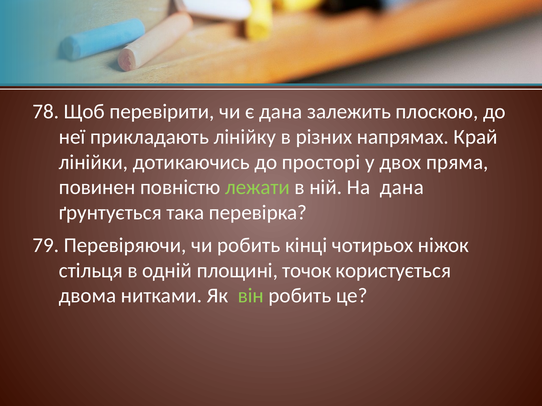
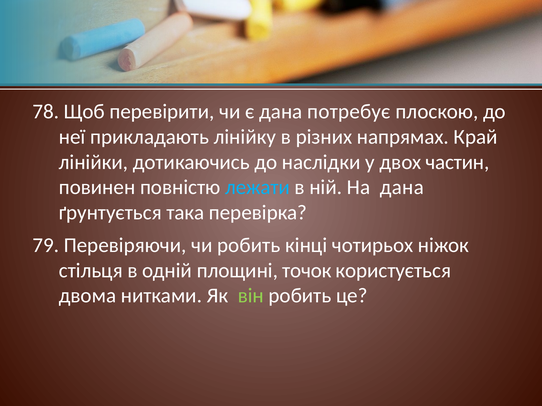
залежить: залежить -> потребує (349, 112)
просторі: просторі -> наслідки (321, 162)
пряма: пряма -> частин (457, 162)
лежати colour: light green -> light blue (258, 188)
